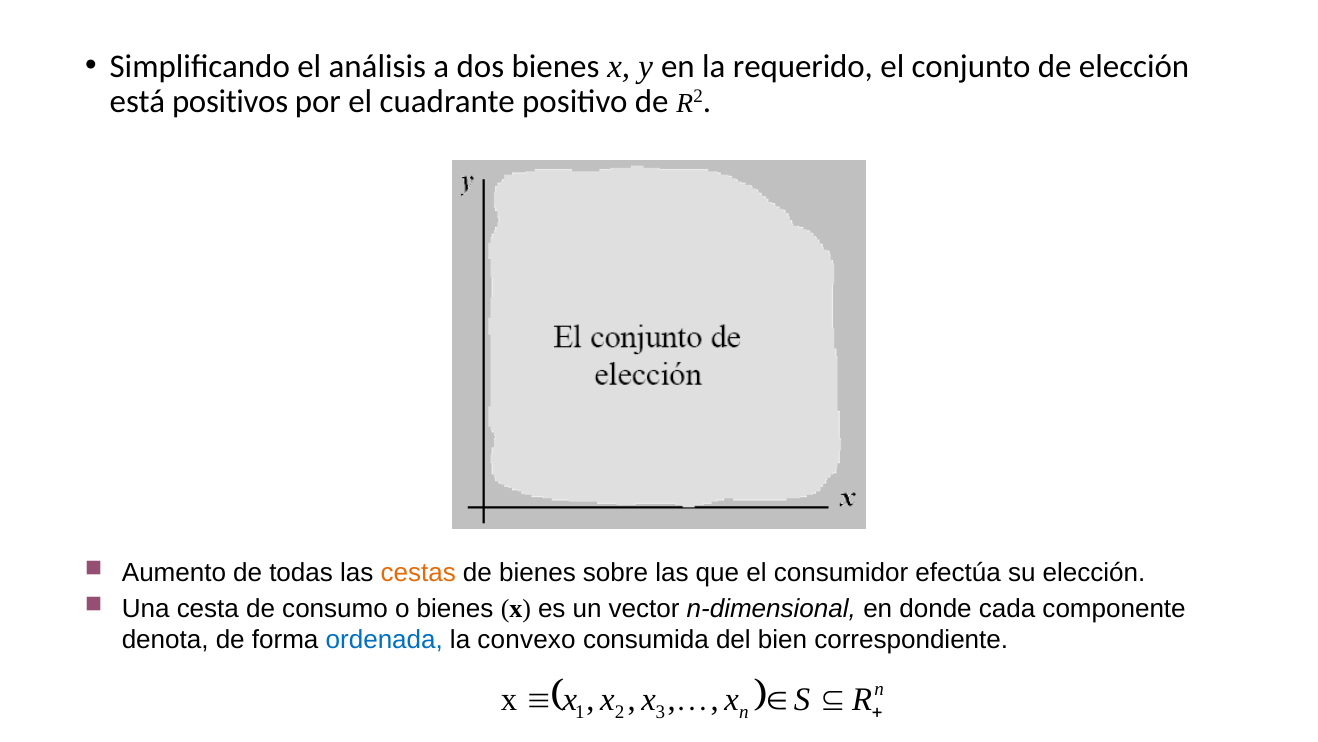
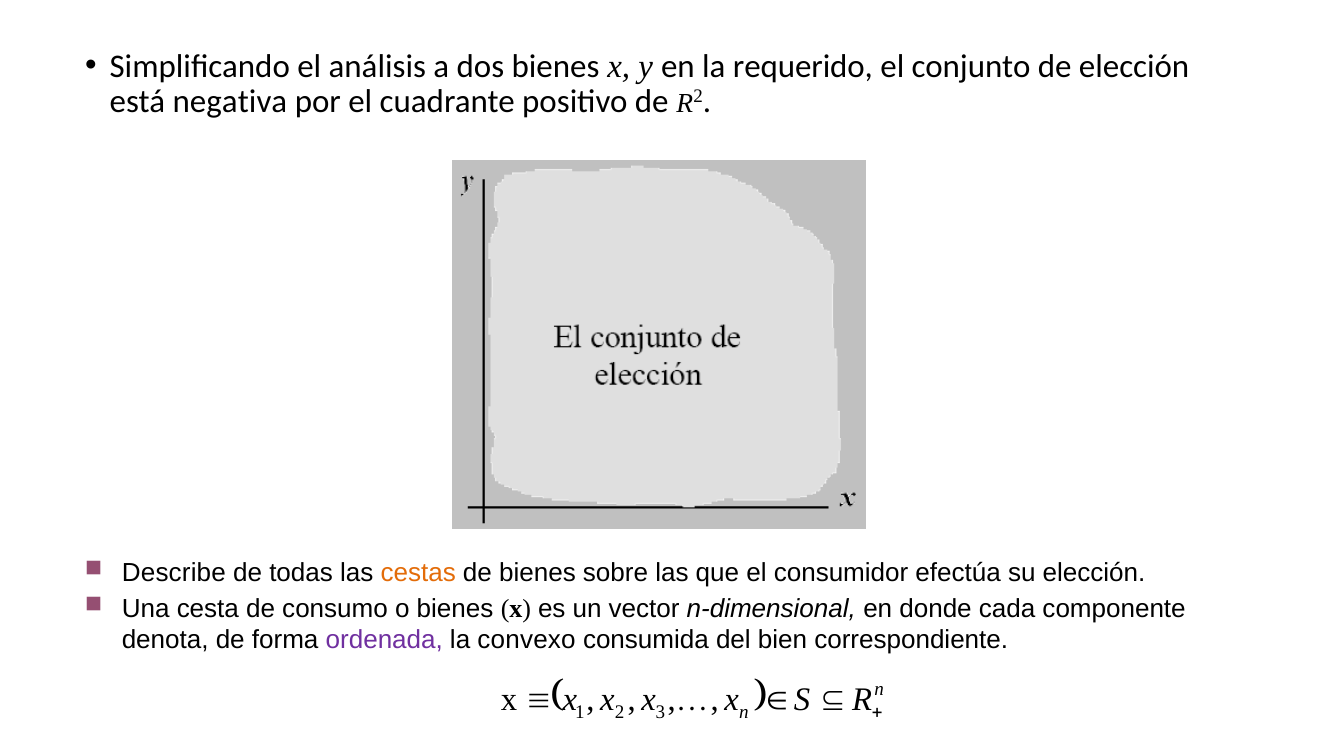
positivos: positivos -> negativa (230, 102)
Aumento: Aumento -> Describe (174, 572)
ordenada colour: blue -> purple (384, 640)
